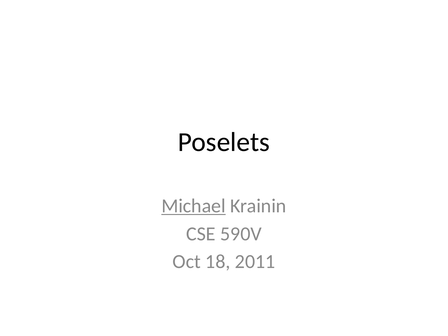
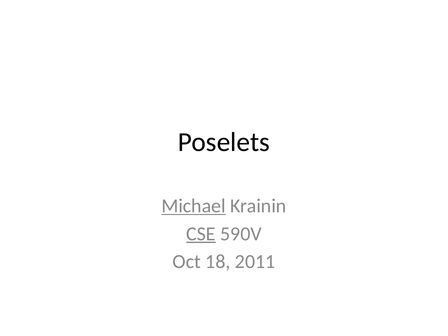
CSE underline: none -> present (201, 234)
